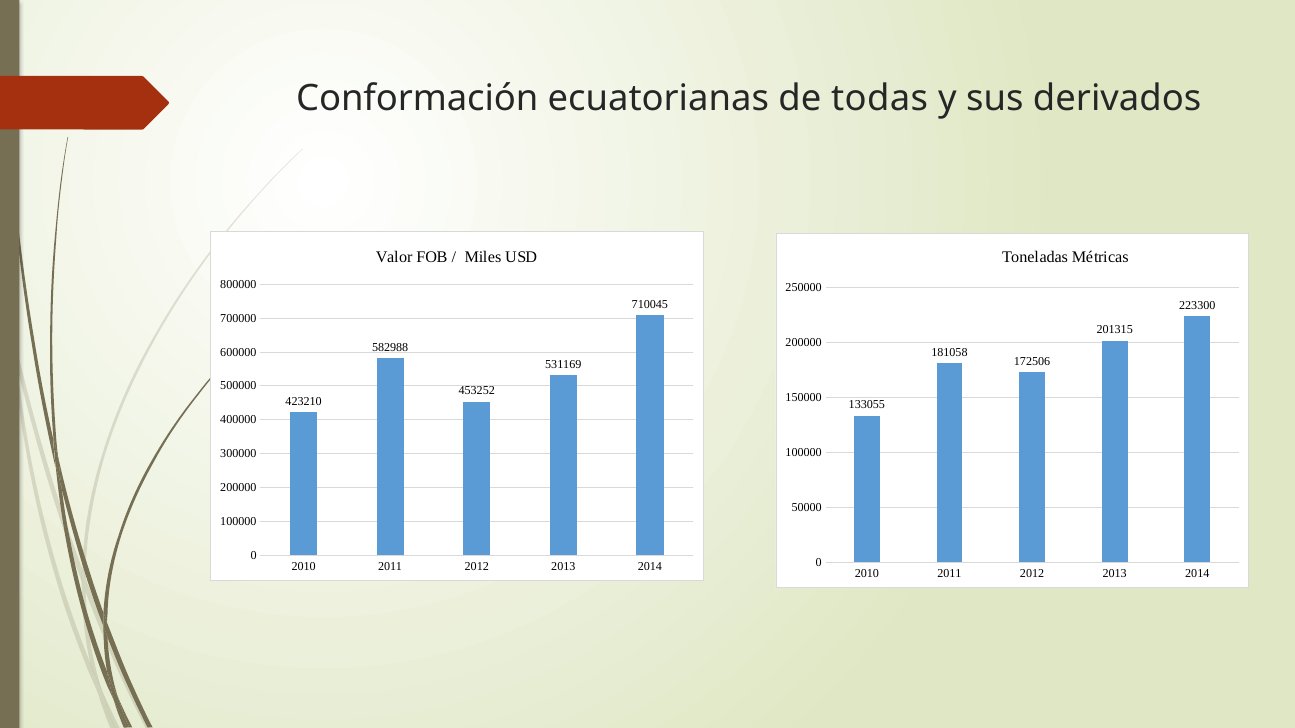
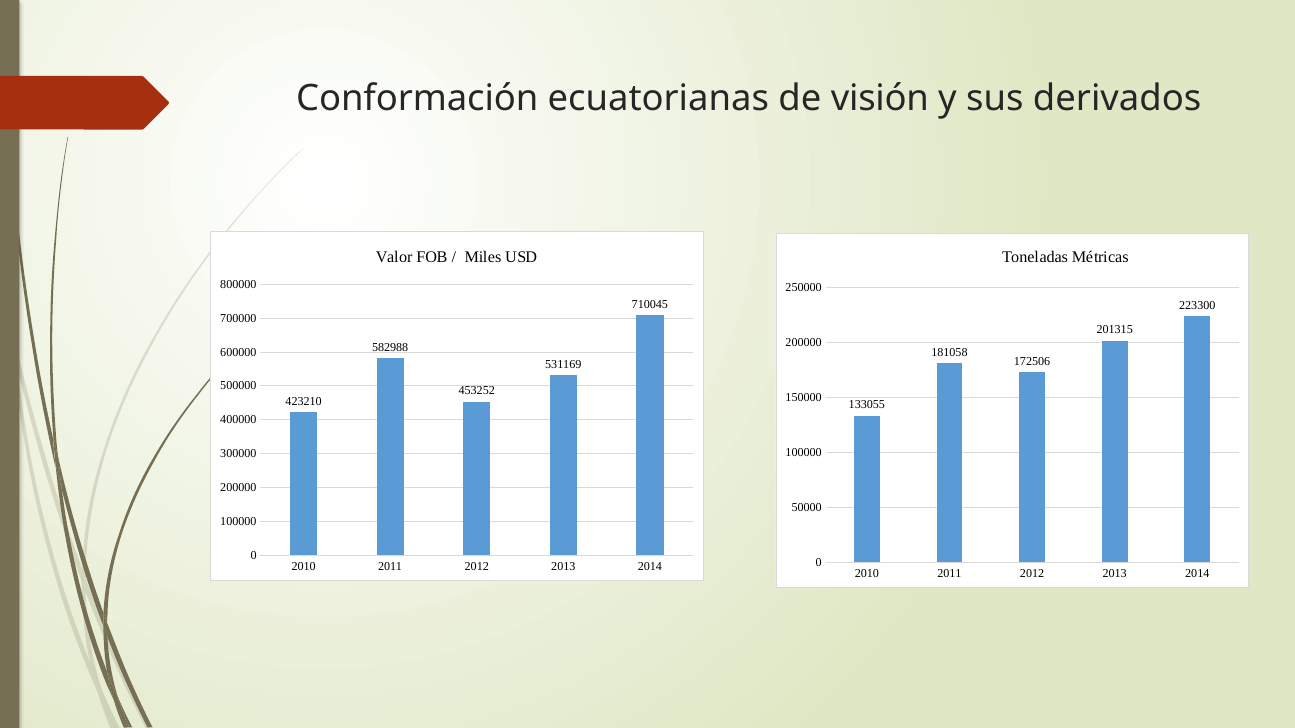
todas: todas -> visión (880, 98)
